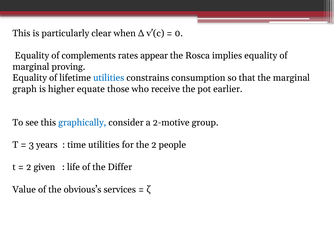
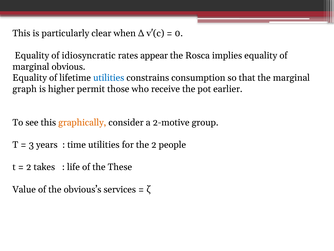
complements: complements -> idiosyncratic (89, 55)
proving: proving -> obvious (68, 67)
equate: equate -> permit (91, 89)
graphically colour: blue -> orange (82, 122)
given: given -> takes (44, 167)
Differ: Differ -> These (120, 167)
